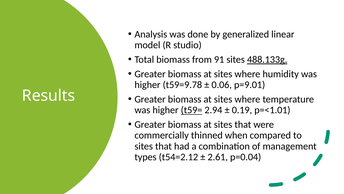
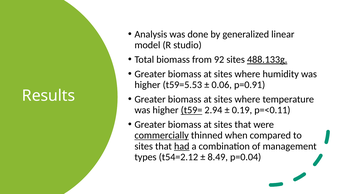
91: 91 -> 92 (219, 59)
t59=9.78: t59=9.78 -> t59=5.53 (182, 85)
p=9.01: p=9.01 -> p=0.91 (250, 85)
p=<1.01: p=<1.01 -> p=<0.11 (272, 110)
commercially underline: none -> present (162, 135)
had underline: none -> present (182, 146)
2.61: 2.61 -> 8.49 (218, 157)
